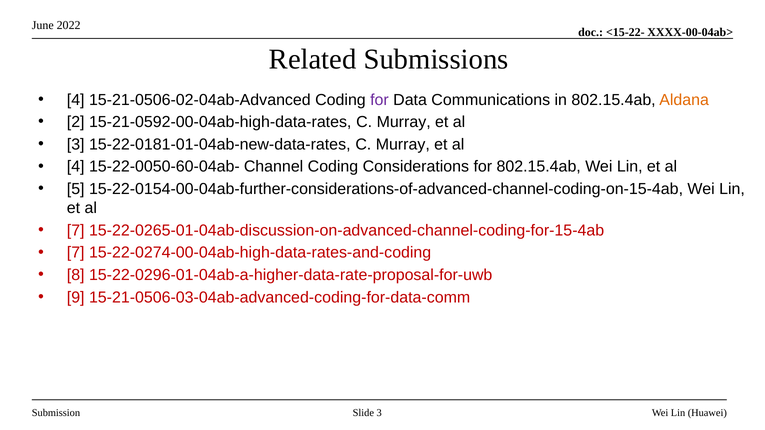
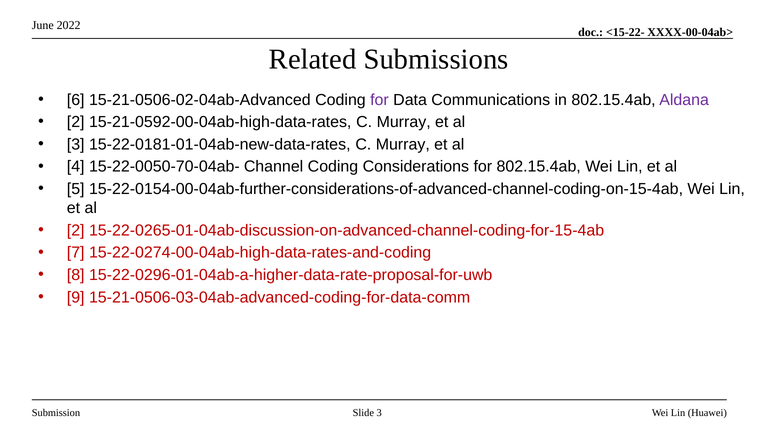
4: 4 -> 6 (76, 100)
Aldana colour: orange -> purple (684, 100)
15-22-0050-60-04ab-: 15-22-0050-60-04ab- -> 15-22-0050-70-04ab- (164, 167)
7: 7 -> 2 (76, 231)
